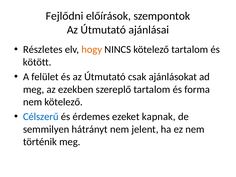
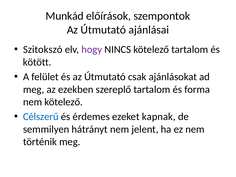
Fejlődni: Fejlődni -> Munkád (65, 16)
Részletes: Részletes -> Szitokszó (43, 50)
hogy colour: orange -> purple (92, 50)
